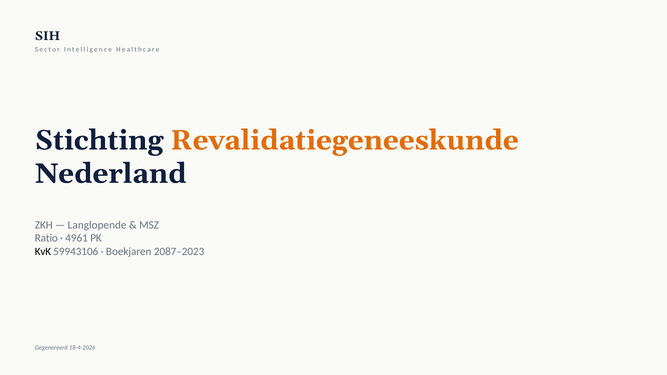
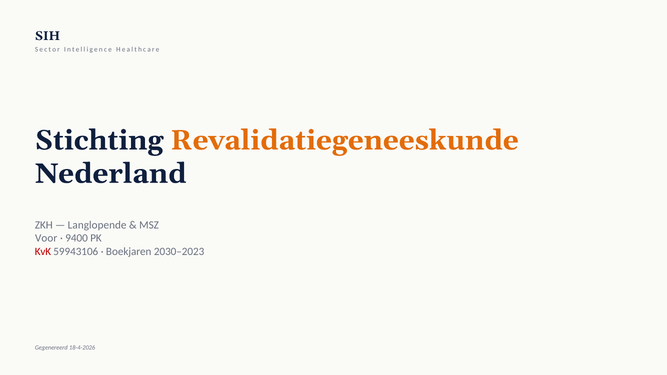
Ratio: Ratio -> Voor (46, 238)
4961: 4961 -> 9400 (77, 238)
KvK colour: black -> red (43, 252)
2087–2023: 2087–2023 -> 2030–2023 (179, 252)
